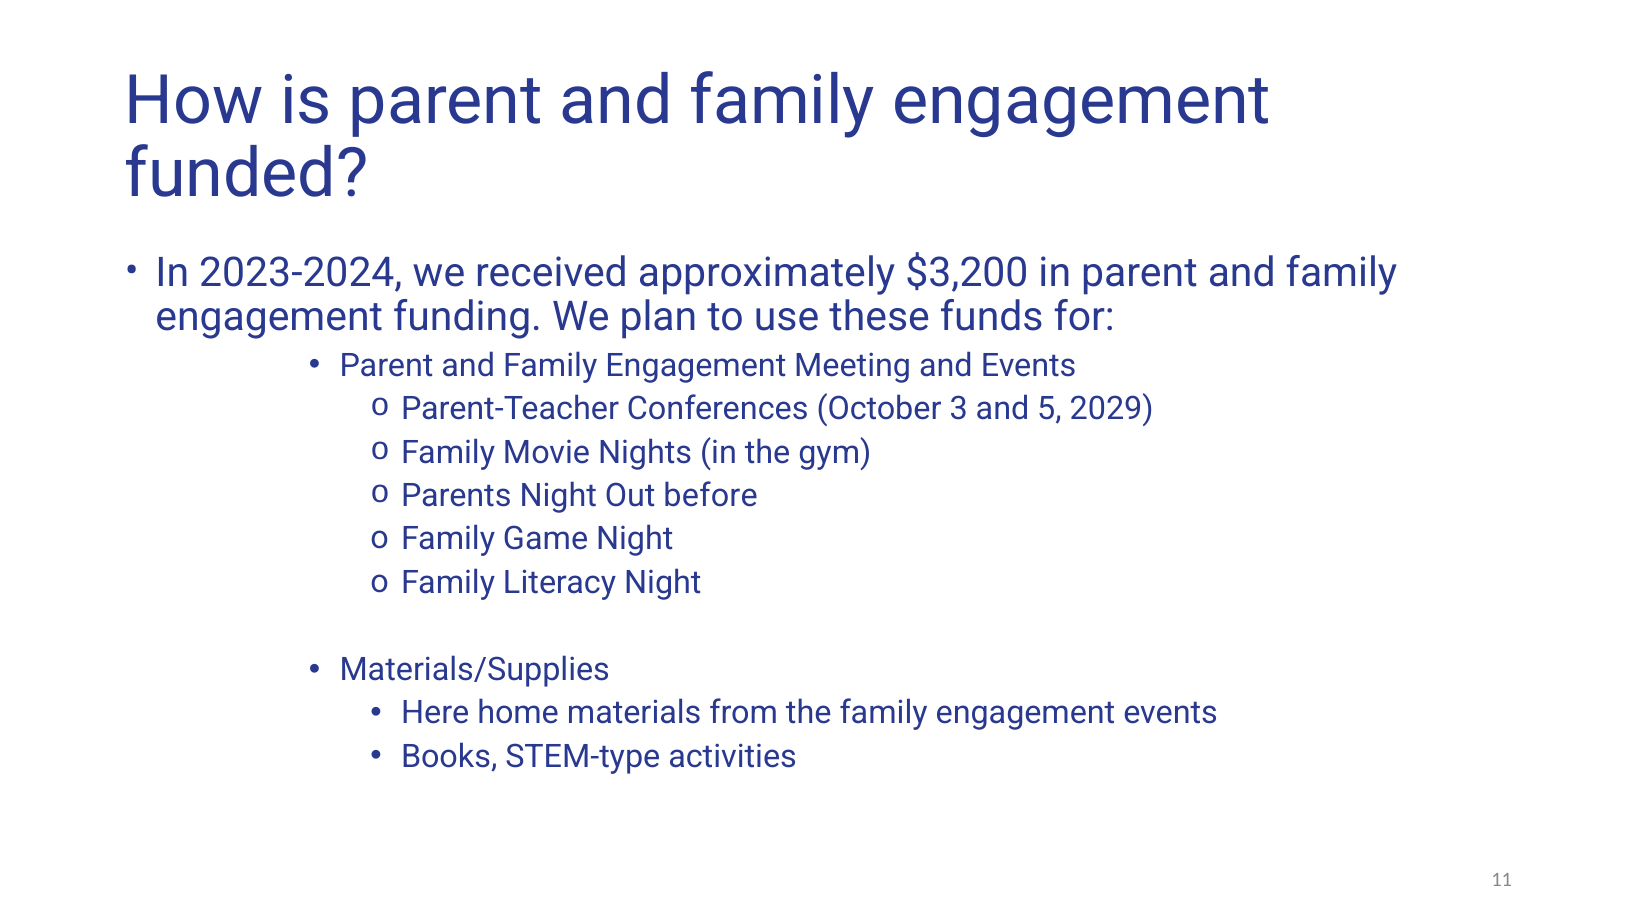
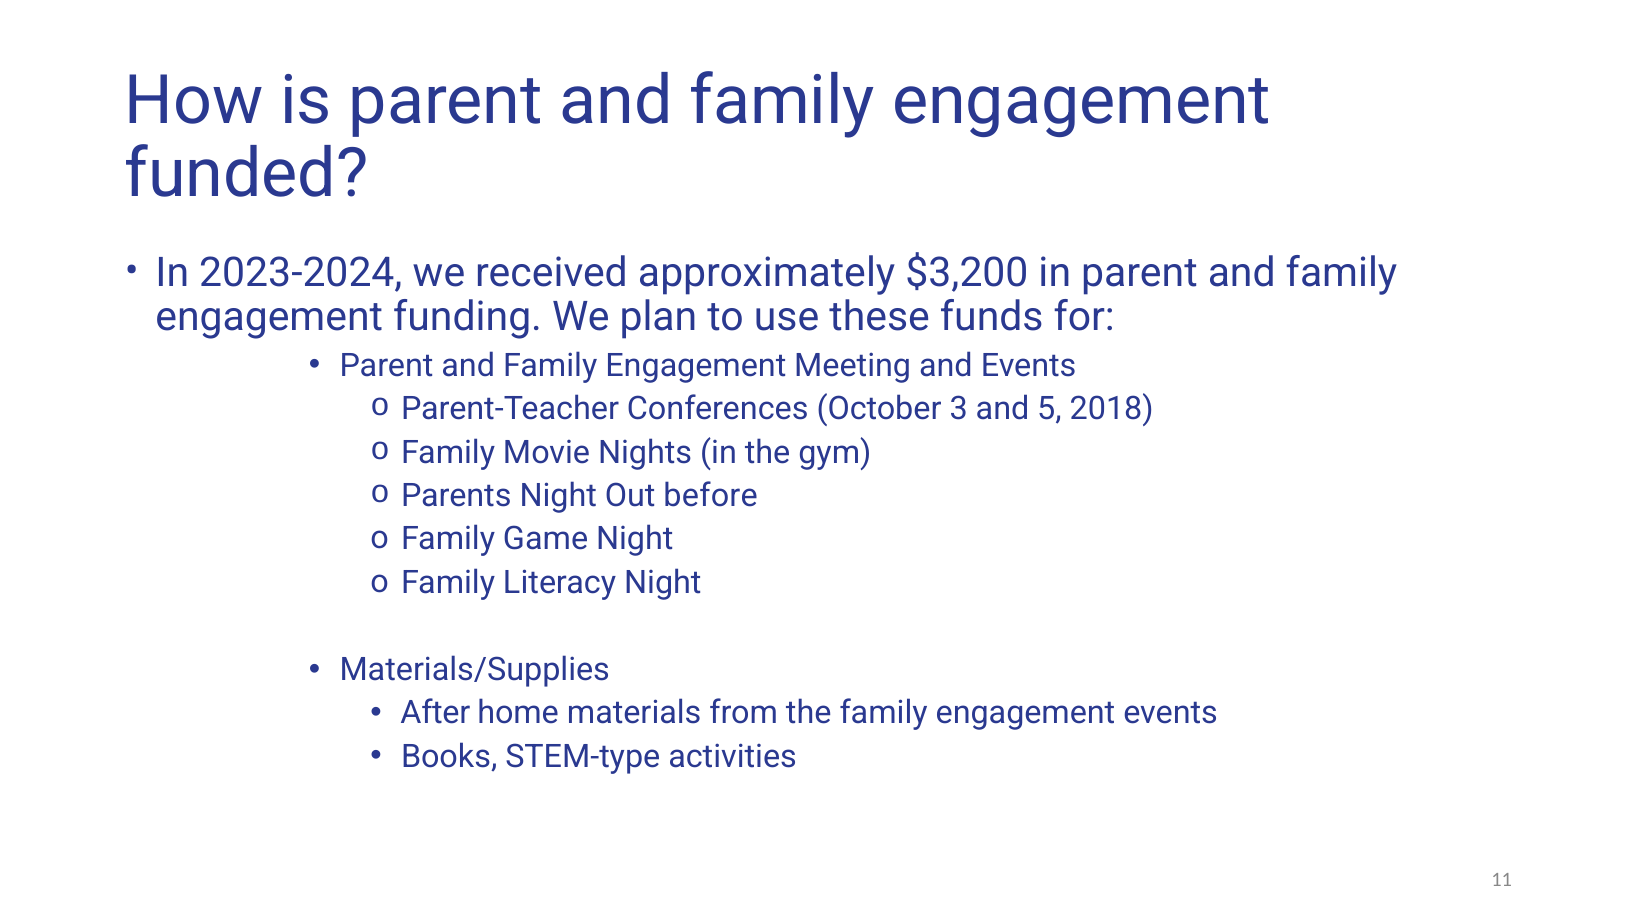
2029: 2029 -> 2018 (1112, 409)
Here: Here -> After (435, 713)
